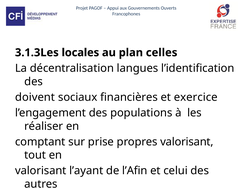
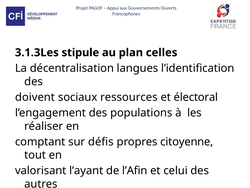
locales: locales -> stipule (80, 52)
financières: financières -> ressources (129, 97)
exercice: exercice -> électoral (196, 97)
prise: prise -> défis (101, 141)
propres valorisant: valorisant -> citoyenne (187, 141)
